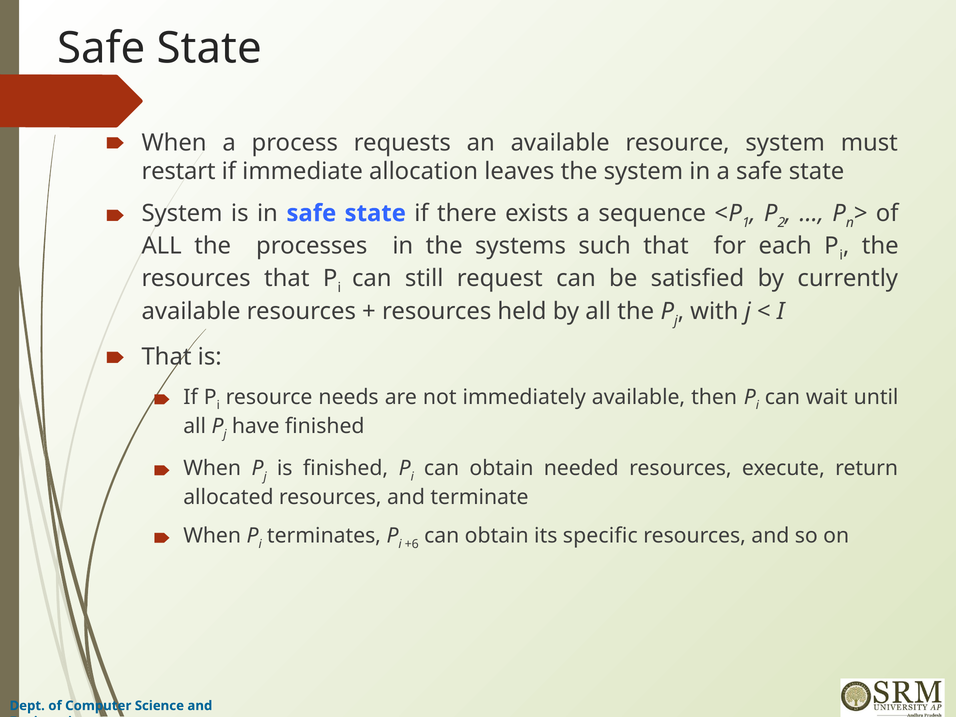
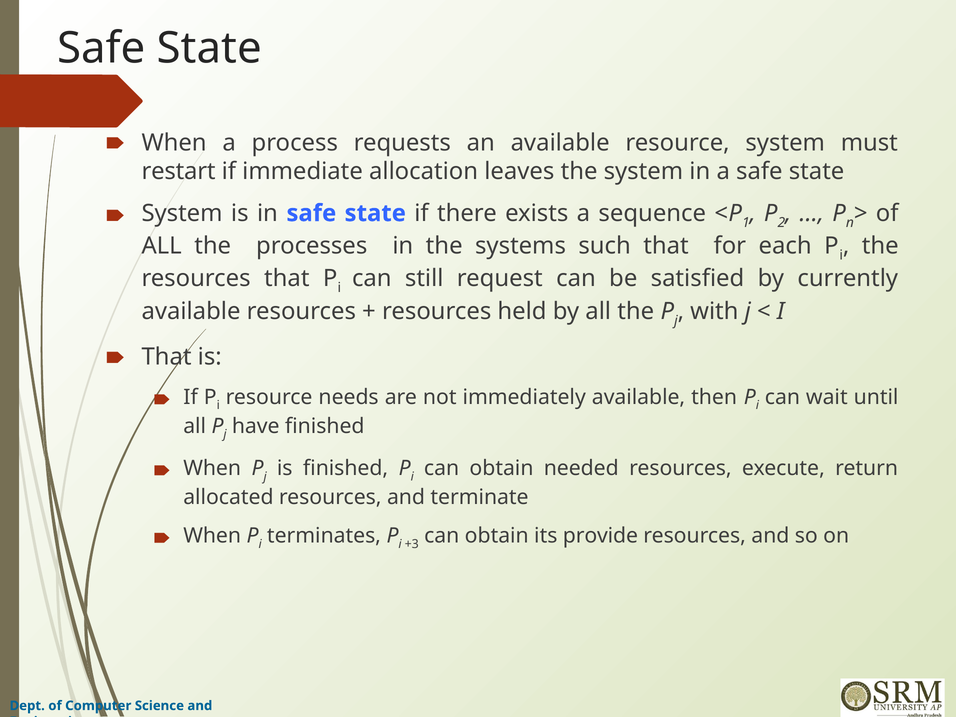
+6: +6 -> +3 (412, 544)
specific: specific -> provide (600, 536)
